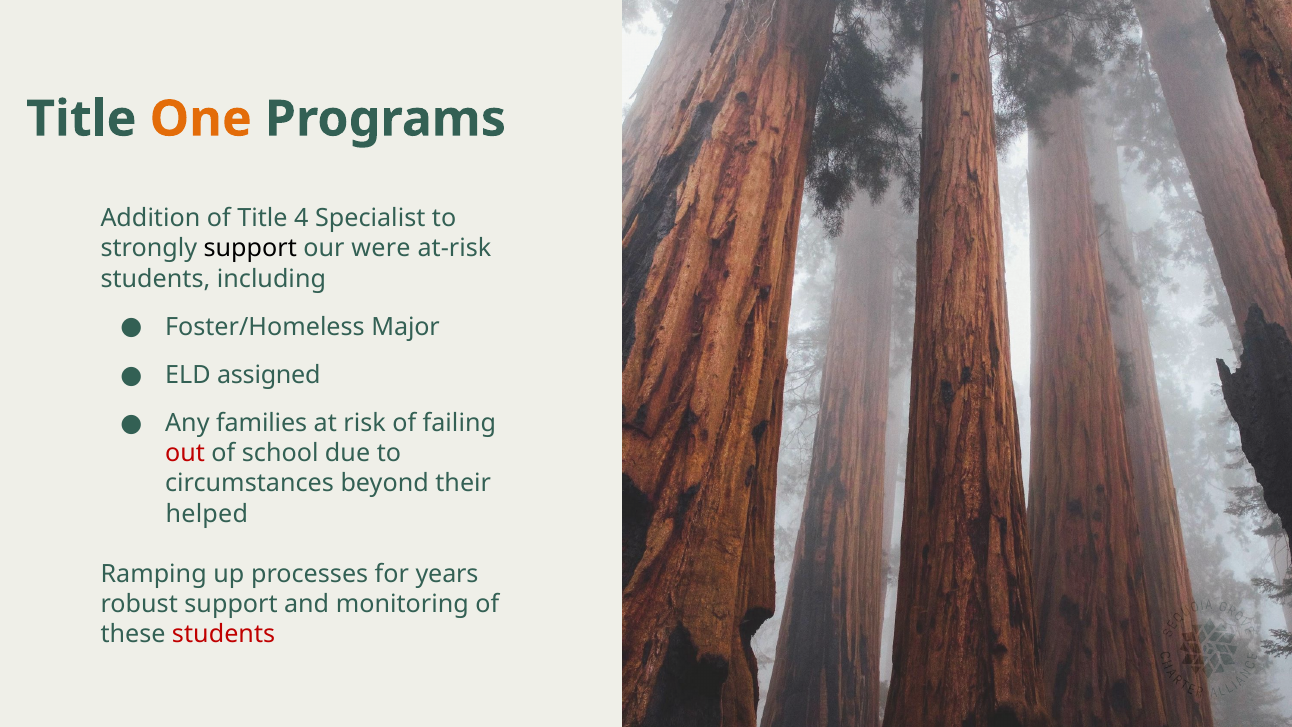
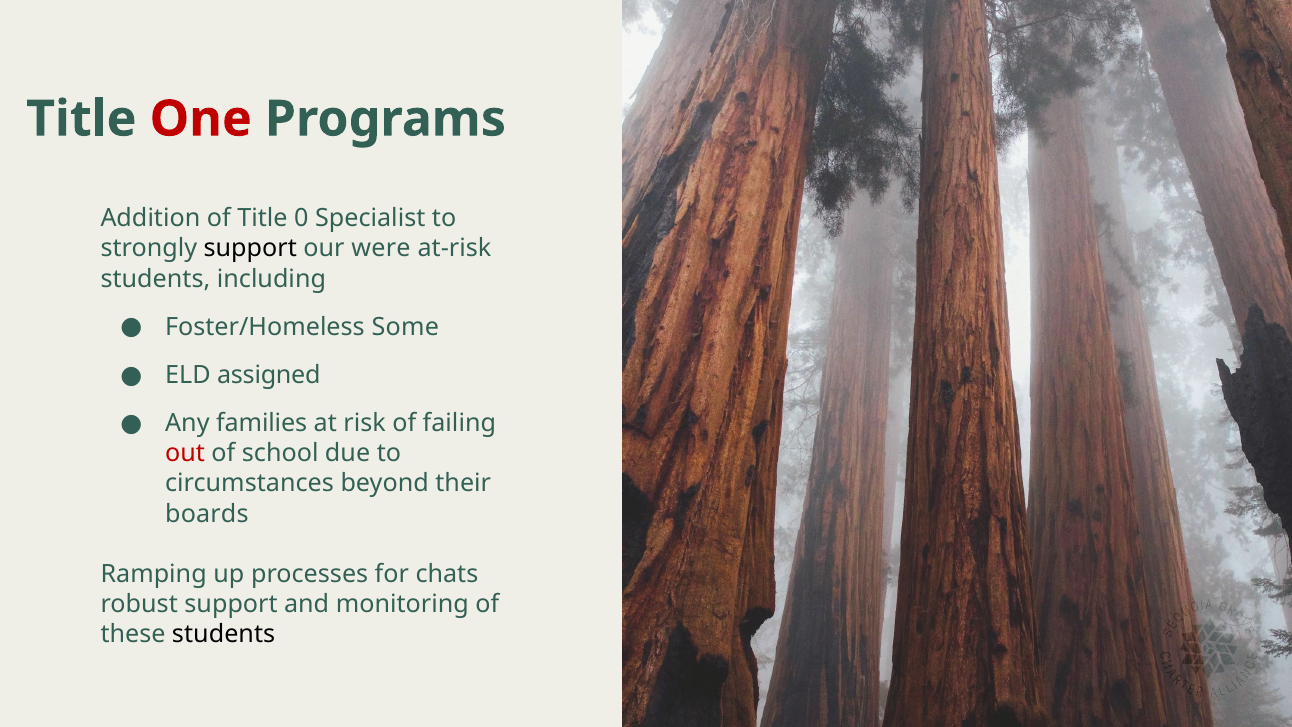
One colour: orange -> red (201, 119)
4: 4 -> 0 (301, 218)
Major: Major -> Some (405, 327)
helped: helped -> boards (207, 514)
years: years -> chats (447, 574)
students colour: red -> black (224, 634)
